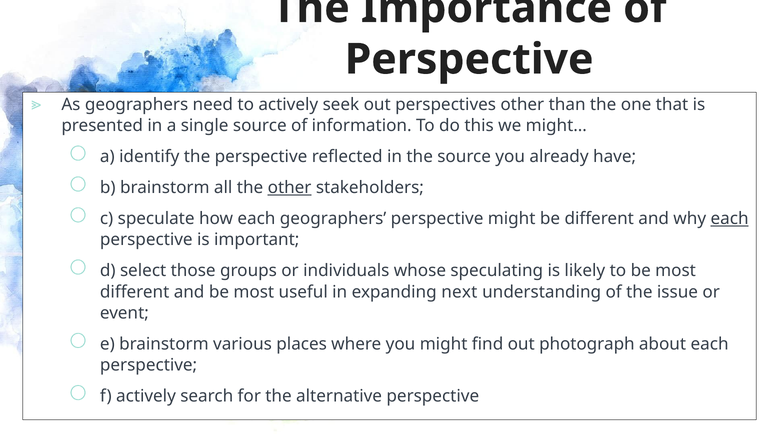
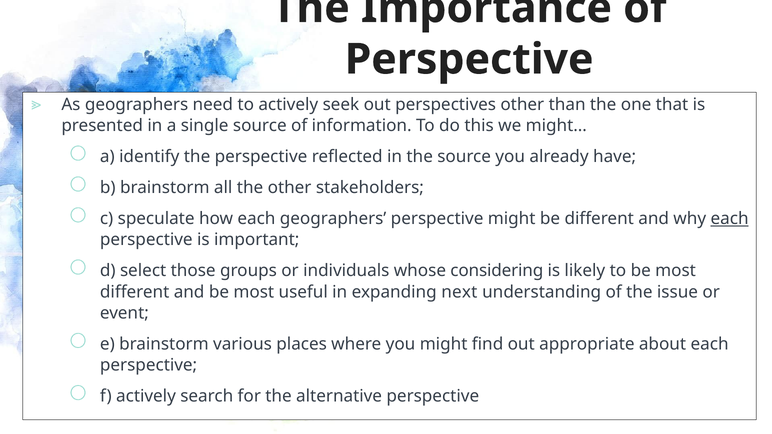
other underline: present -> none (290, 188)
speculating: speculating -> considering (497, 271)
photograph: photograph -> appropriate (587, 344)
